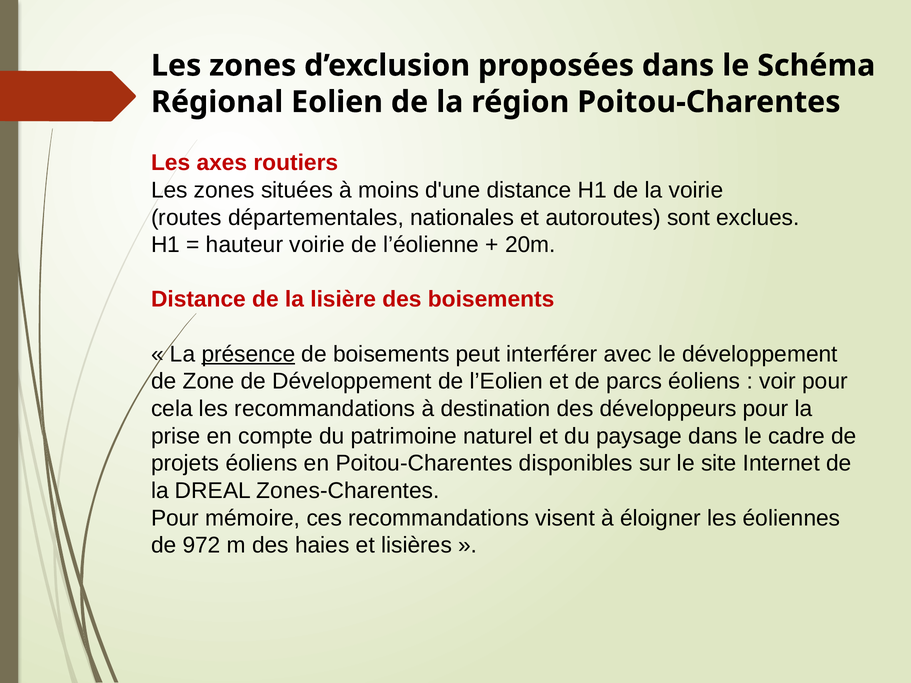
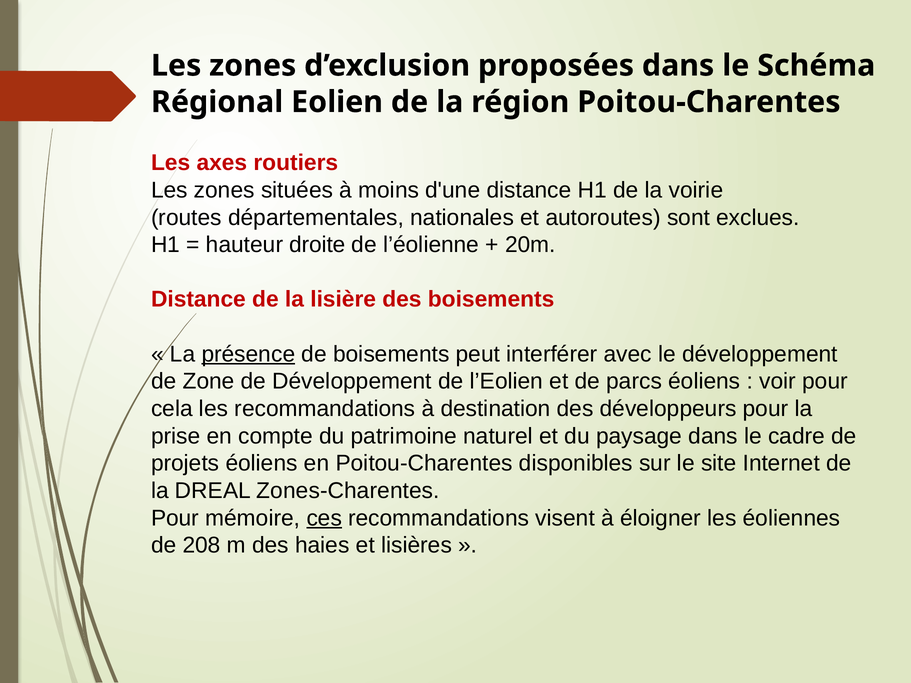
hauteur voirie: voirie -> droite (317, 245)
ces underline: none -> present (324, 518)
972: 972 -> 208 (202, 546)
